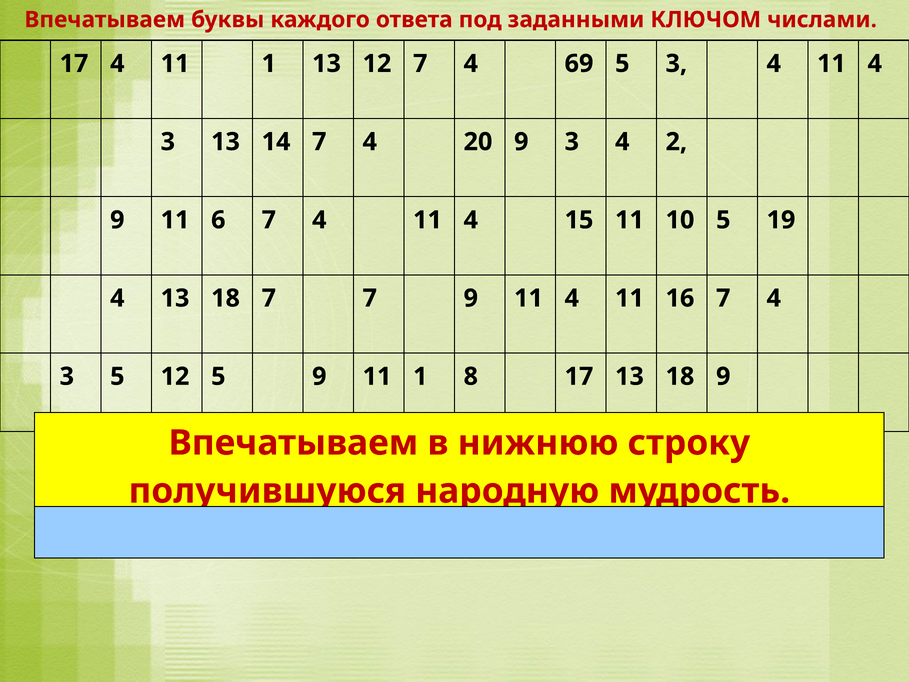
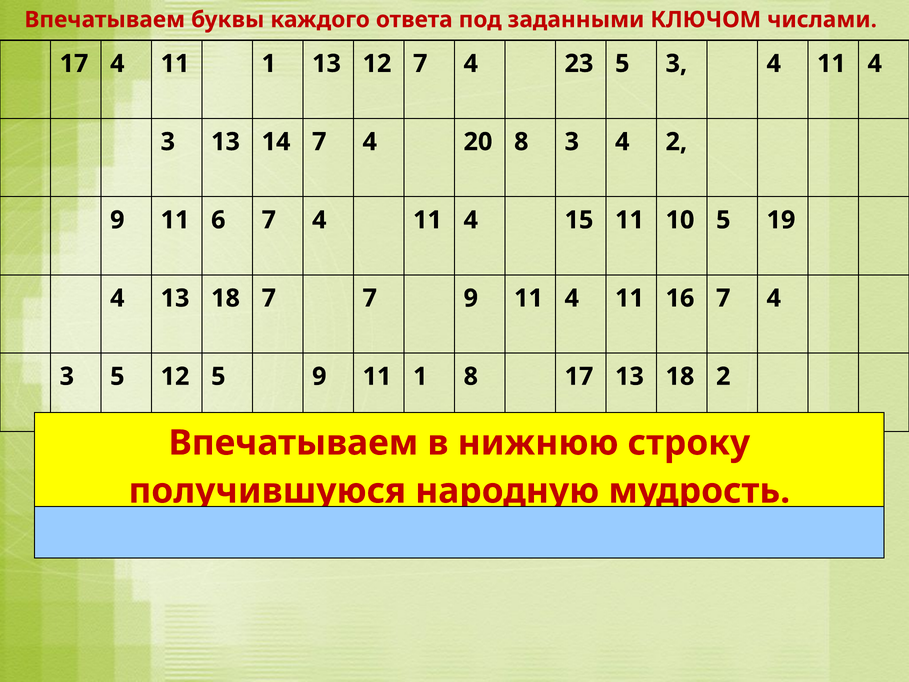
69: 69 -> 23 (579, 64)
20 9: 9 -> 8 (521, 142)
18 9: 9 -> 2 (723, 376)
